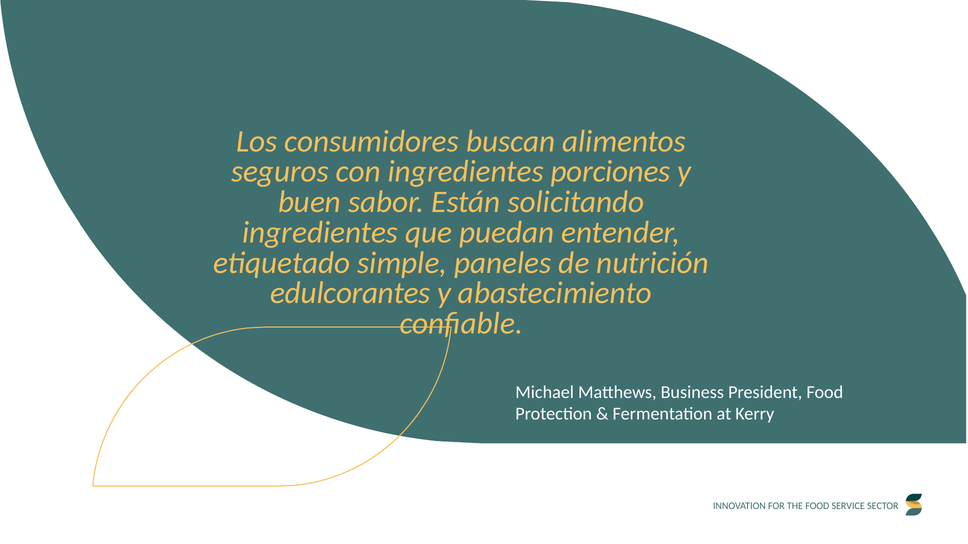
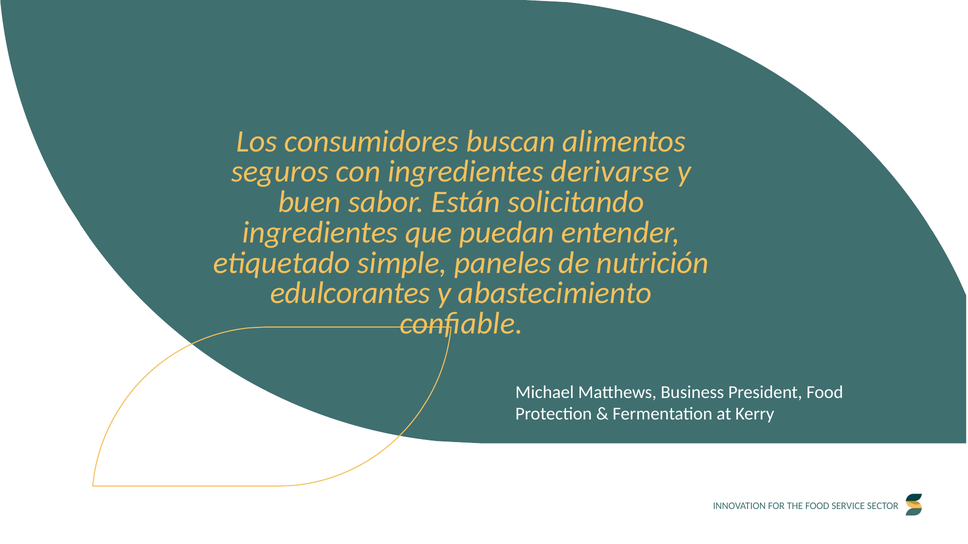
porciones: porciones -> derivarse (610, 172)
